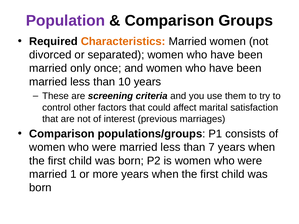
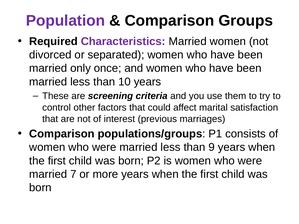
Characteristics colour: orange -> purple (123, 41)
7: 7 -> 9 (212, 147)
1: 1 -> 7 (73, 174)
